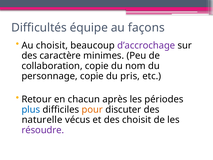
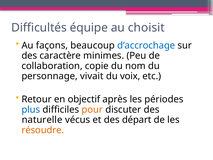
façons: façons -> choisit (146, 28)
Au choisit: choisit -> façons (52, 45)
d’accrochage colour: purple -> blue (146, 45)
personnage copie: copie -> vivait (92, 76)
pris: pris -> voix (130, 76)
chacun: chacun -> objectif (84, 99)
des choisit: choisit -> départ (137, 120)
résoudre colour: purple -> orange (43, 130)
